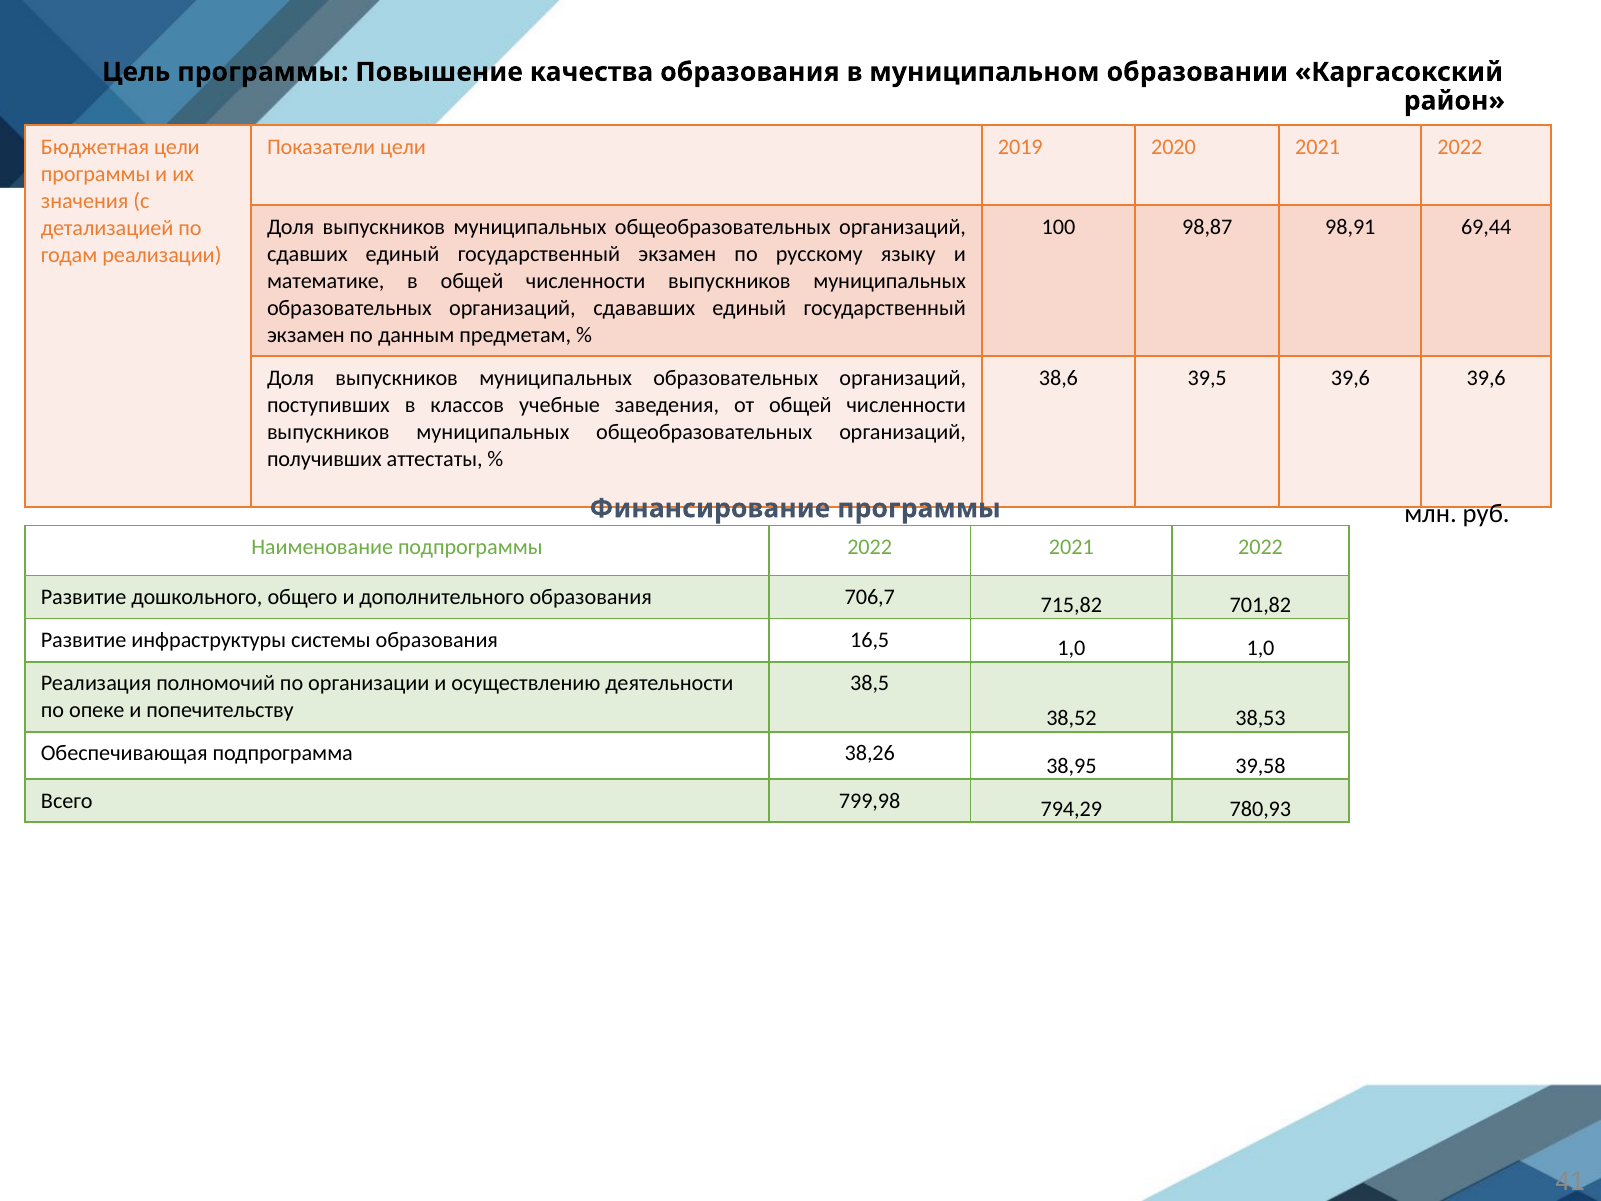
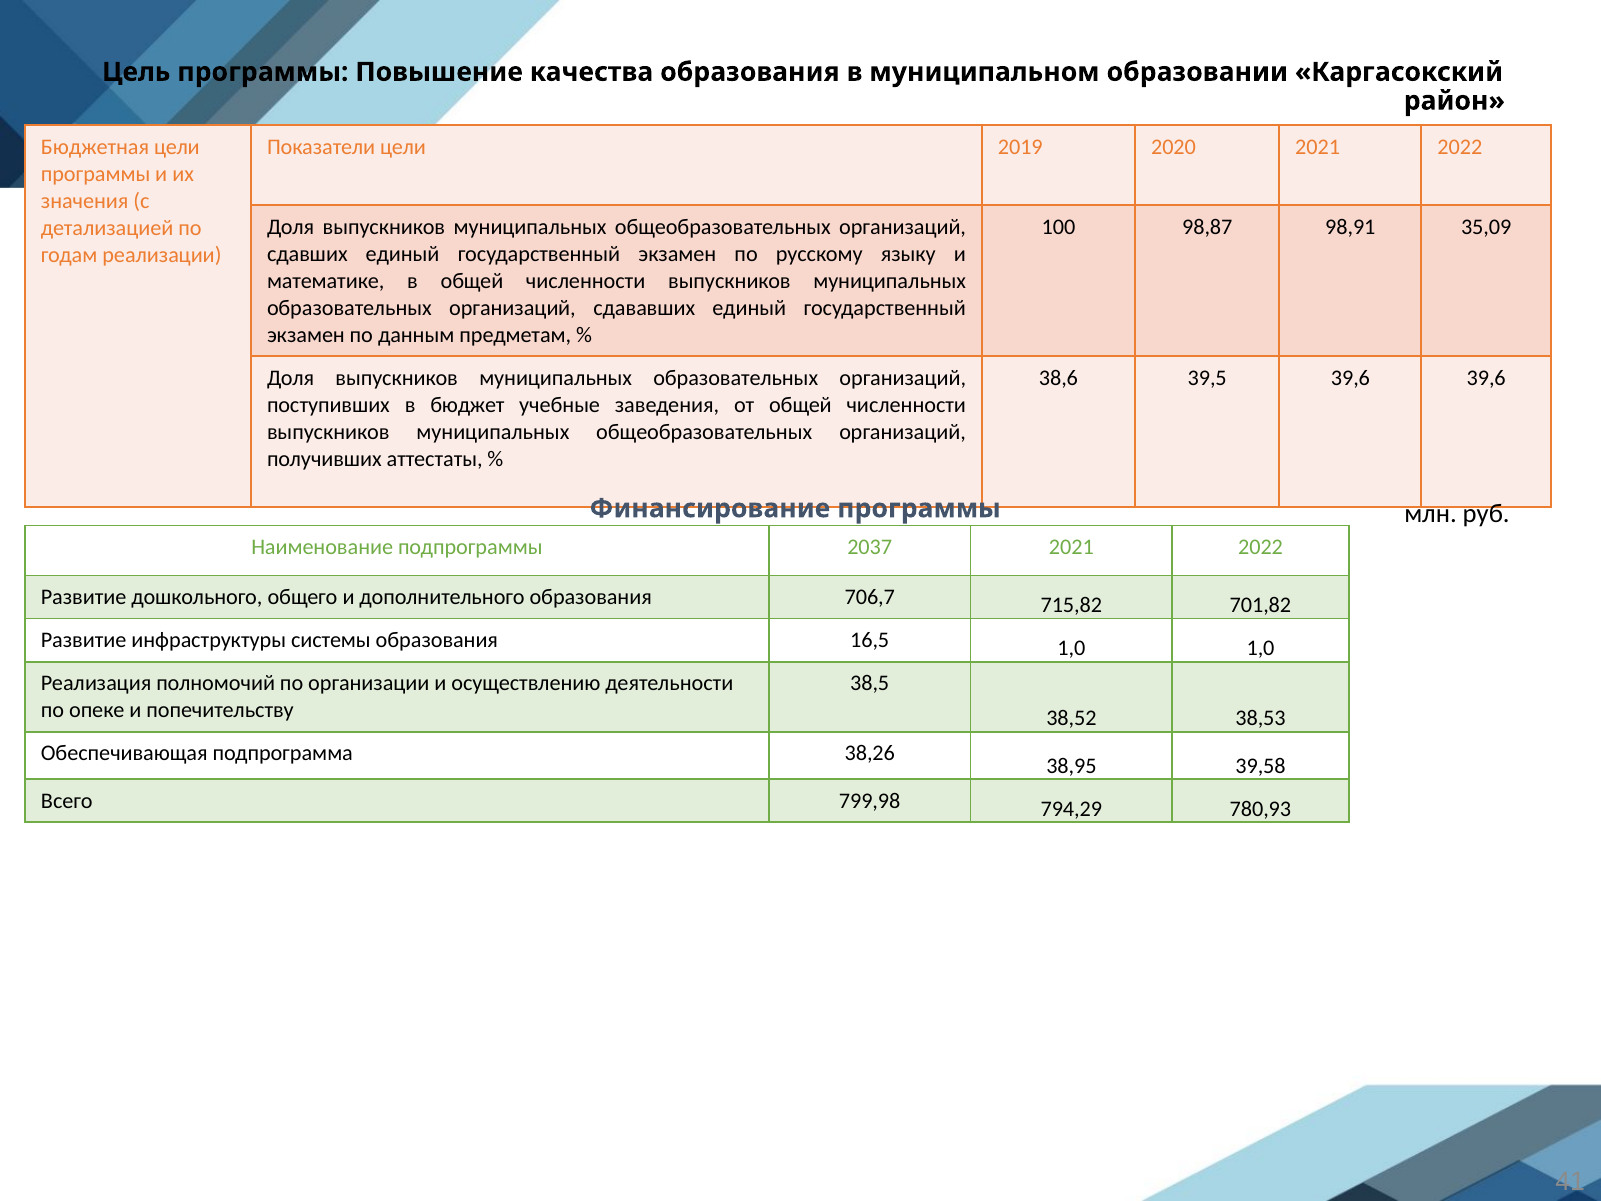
69,44: 69,44 -> 35,09 (1486, 227)
классов: классов -> бюджет (467, 405)
подпрограммы 2022: 2022 -> 2037 (870, 547)
